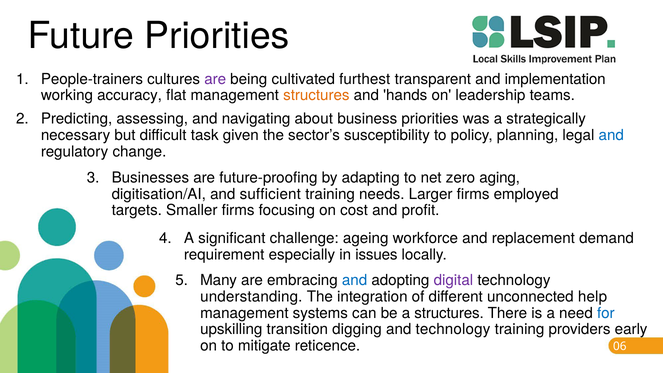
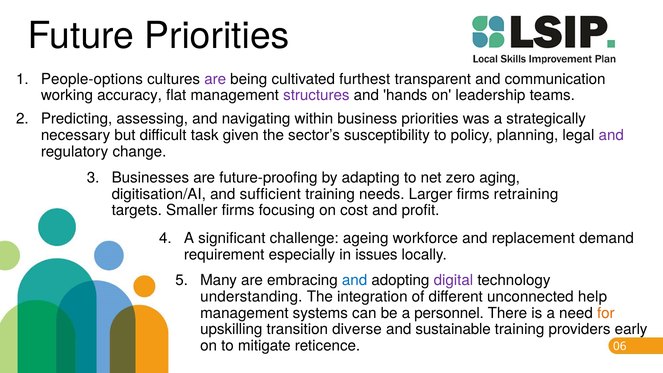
People-trainers: People-trainers -> People-options (92, 79)
implementation: implementation -> communication (555, 79)
structures colour: orange -> purple (316, 95)
about: about -> within (314, 119)
and colour: blue -> purple (611, 135)
employed: employed -> retraining (526, 194)
a structures: structures -> personnel (449, 313)
for colour: blue -> orange (606, 313)
digging: digging -> diverse (357, 329)
and technology: technology -> sustainable (453, 329)
